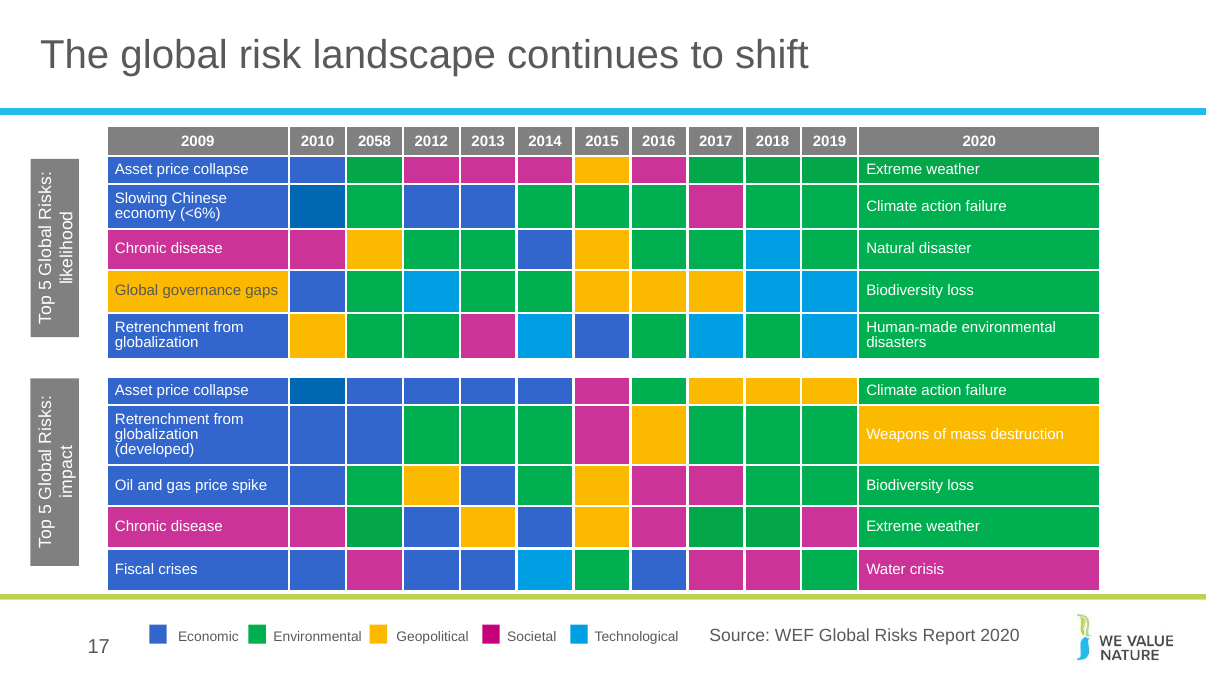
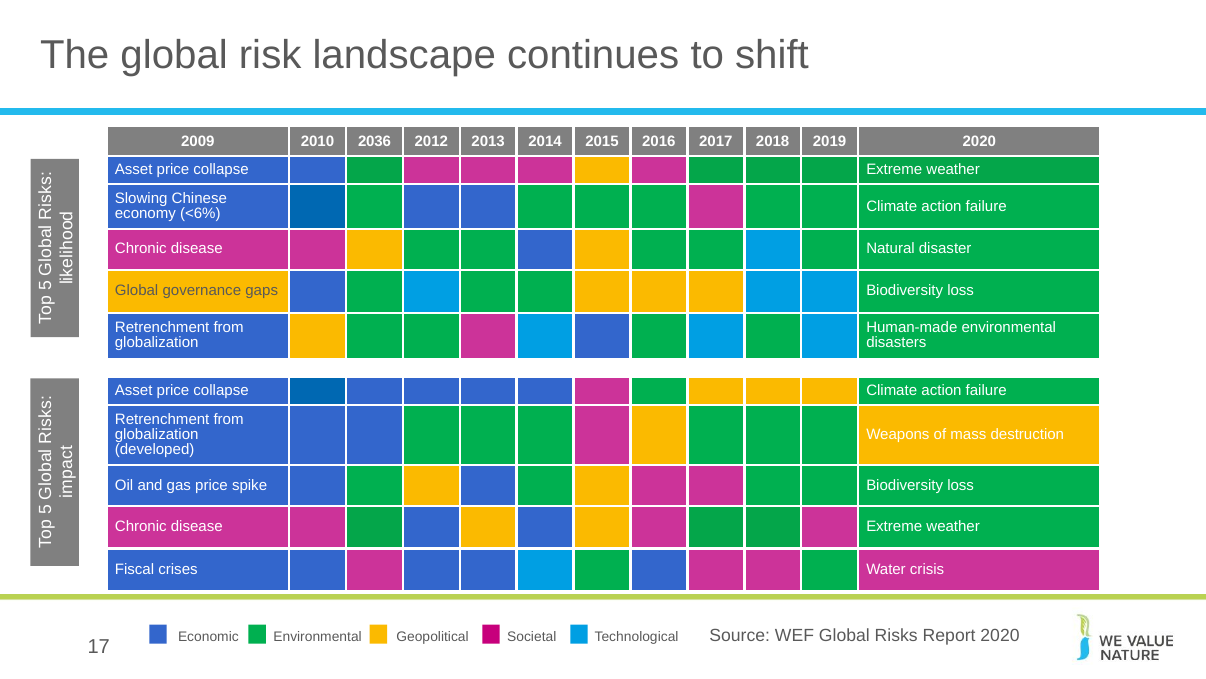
2058: 2058 -> 2036 (375, 141)
